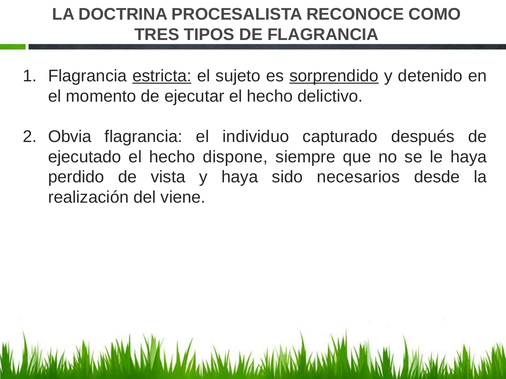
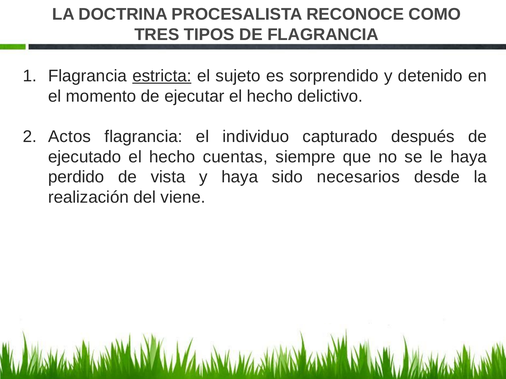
sorprendido underline: present -> none (334, 76)
Obvia: Obvia -> Actos (70, 137)
dispone: dispone -> cuentas (235, 157)
